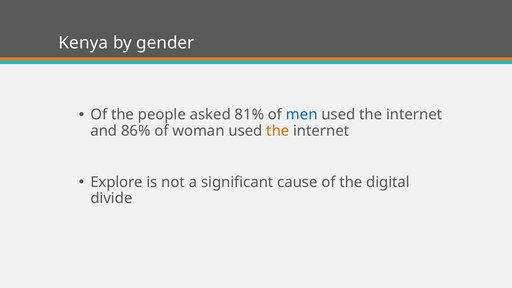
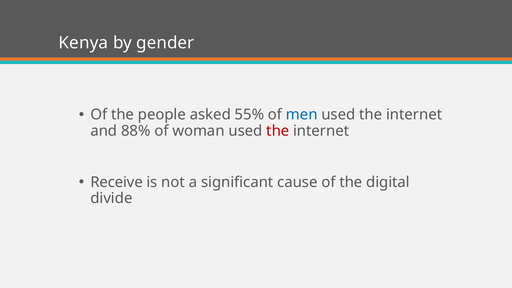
81%: 81% -> 55% (249, 115)
86%: 86% -> 88% (136, 131)
the colour: orange -> red (278, 131)
Explore: Explore -> Receive (117, 182)
